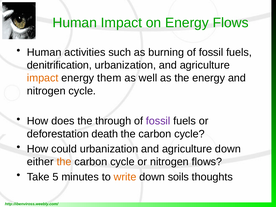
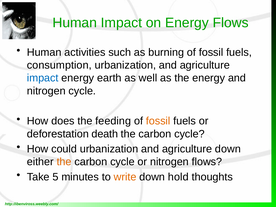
denitrification: denitrification -> consumption (59, 65)
impact colour: orange -> blue (43, 78)
them: them -> earth (109, 78)
through: through -> feeding (113, 121)
fossil colour: purple -> orange (158, 121)
soils: soils -> hold (178, 177)
